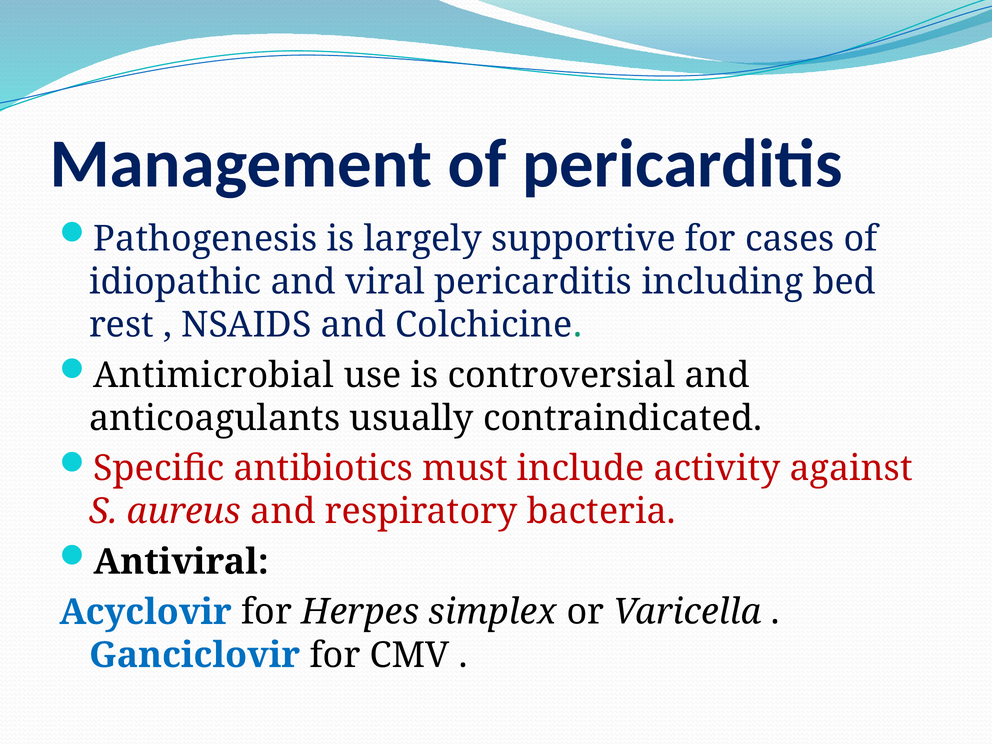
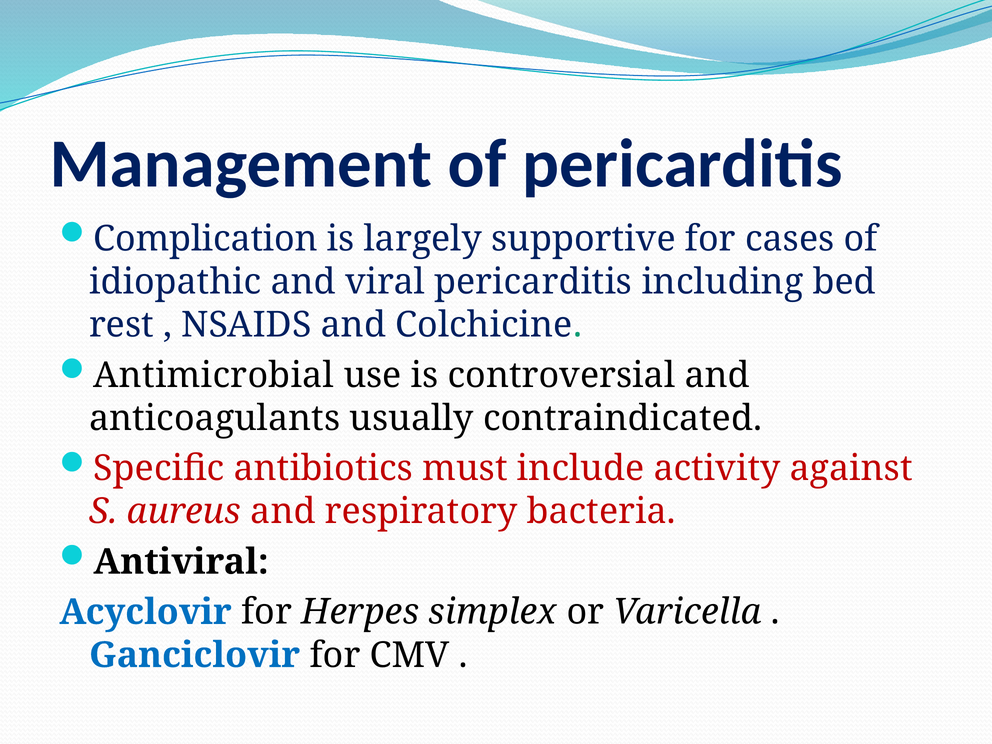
Pathogenesis: Pathogenesis -> Complication (206, 239)
